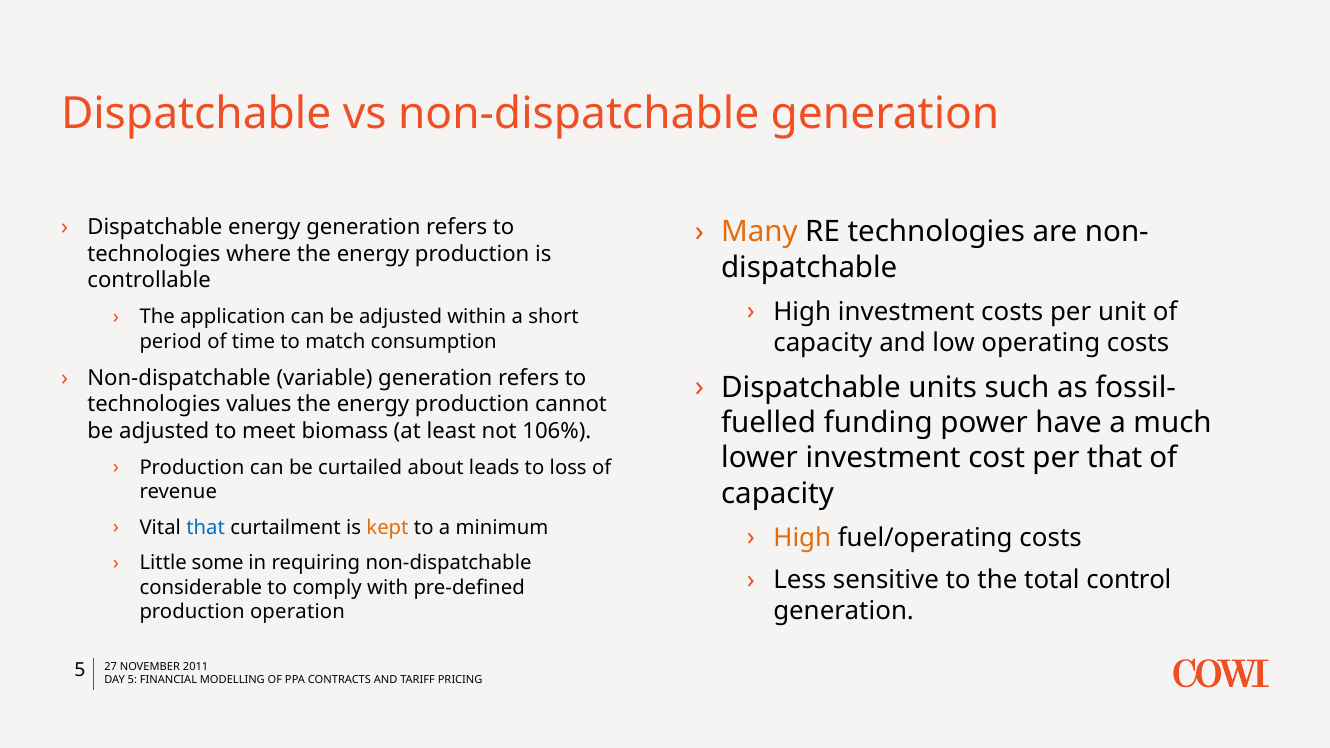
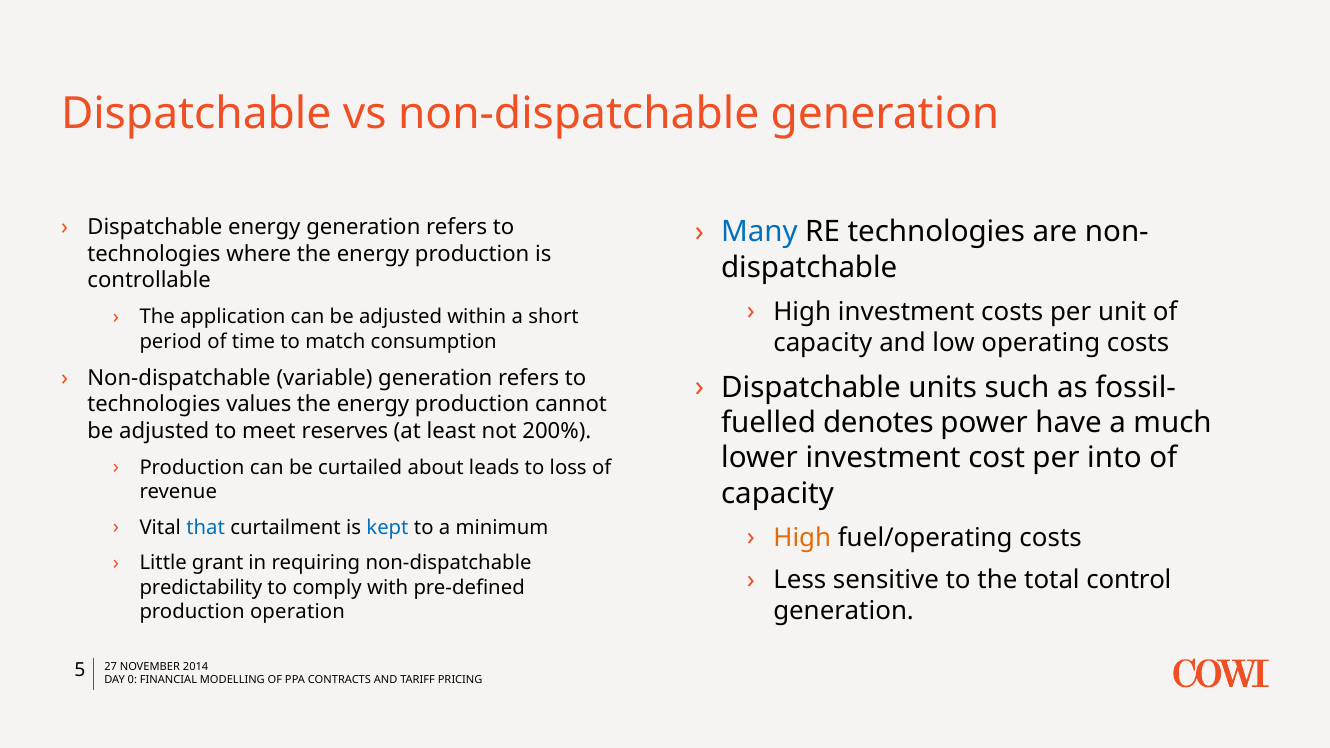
Many colour: orange -> blue (759, 232)
funding: funding -> denotes (878, 423)
biomass: biomass -> reserves (345, 431)
106%: 106% -> 200% (557, 431)
per that: that -> into (1114, 458)
kept colour: orange -> blue (387, 528)
some: some -> grant (218, 563)
considerable: considerable -> predictability (201, 588)
2011: 2011 -> 2014 (196, 667)
DAY 5: 5 -> 0 (132, 680)
